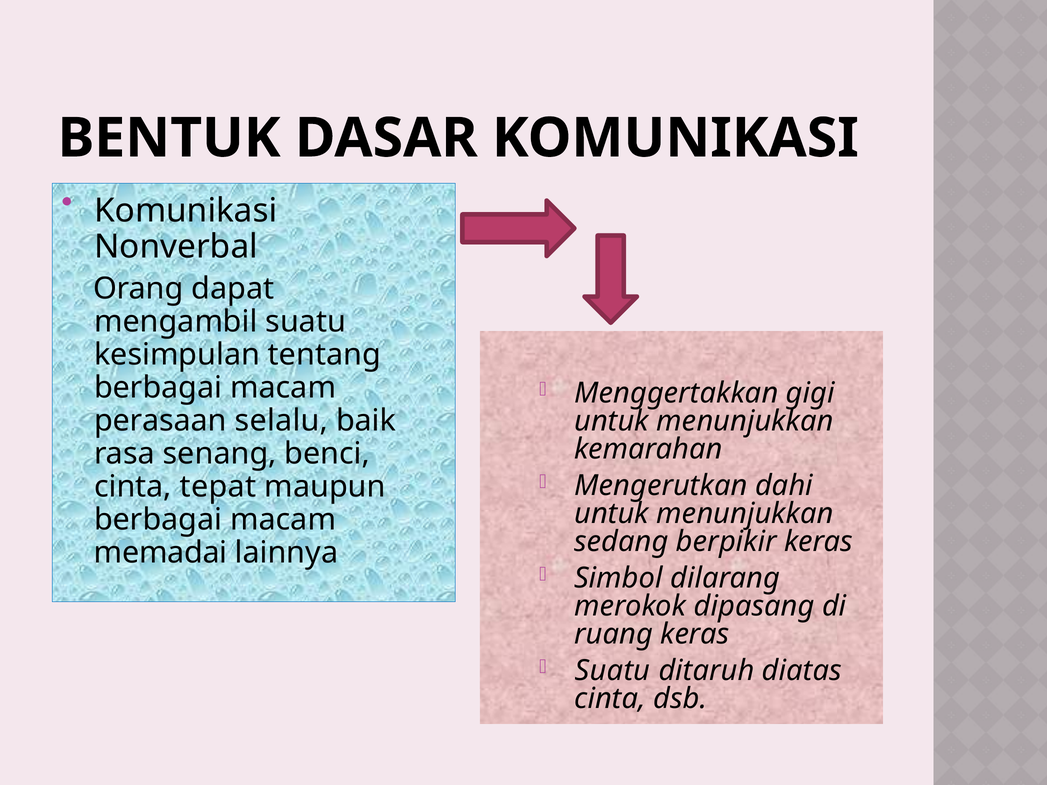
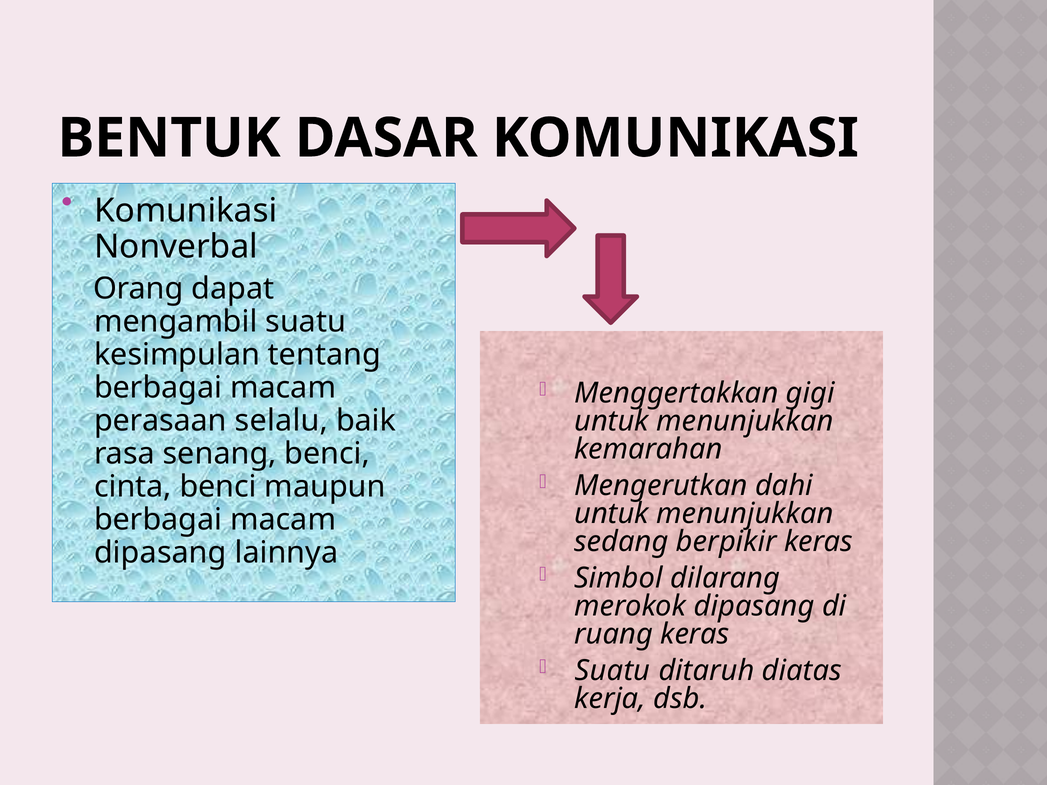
cinta tepat: tepat -> benci (218, 487)
memadai: memadai -> dipasang (160, 553)
cinta: cinta -> kerja (610, 699)
